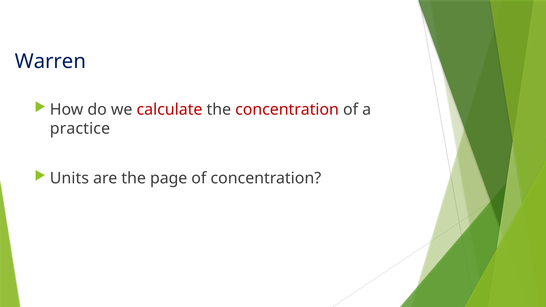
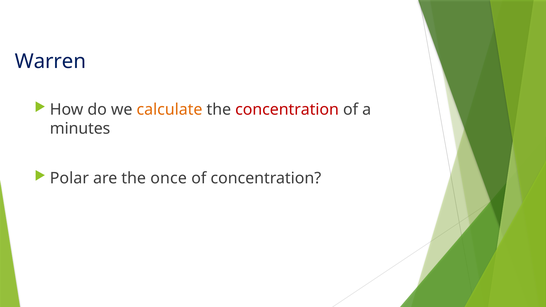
calculate colour: red -> orange (170, 109)
practice: practice -> minutes (80, 129)
Units: Units -> Polar (69, 178)
page: page -> once (169, 178)
